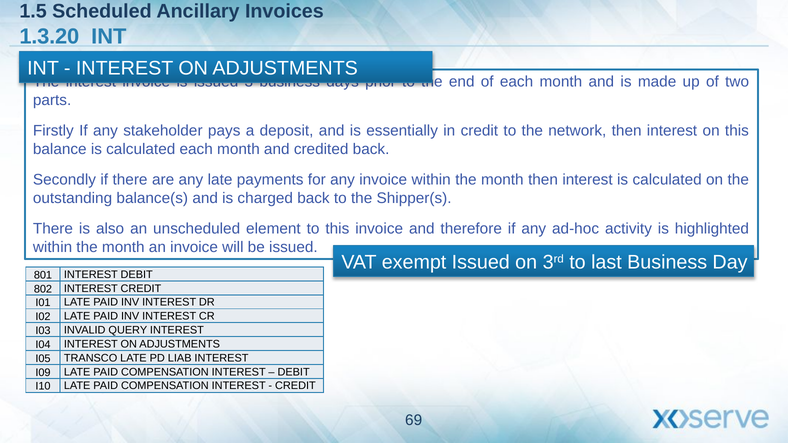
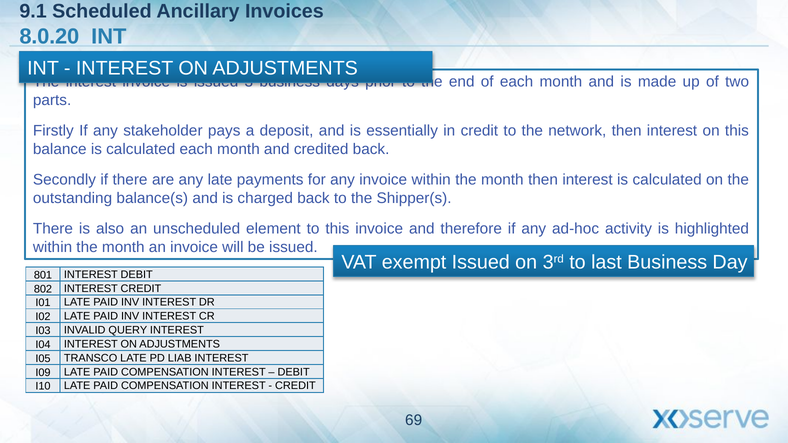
1.5: 1.5 -> 9.1 (33, 11)
1.3.20: 1.3.20 -> 8.0.20 (49, 37)
